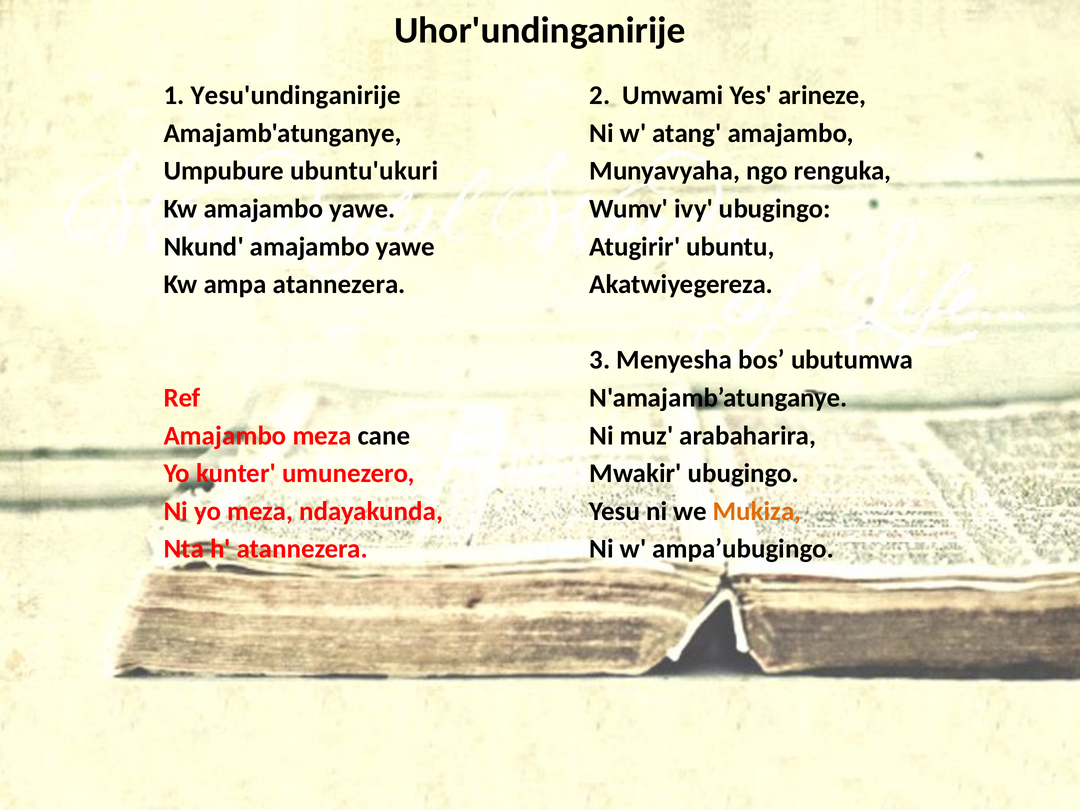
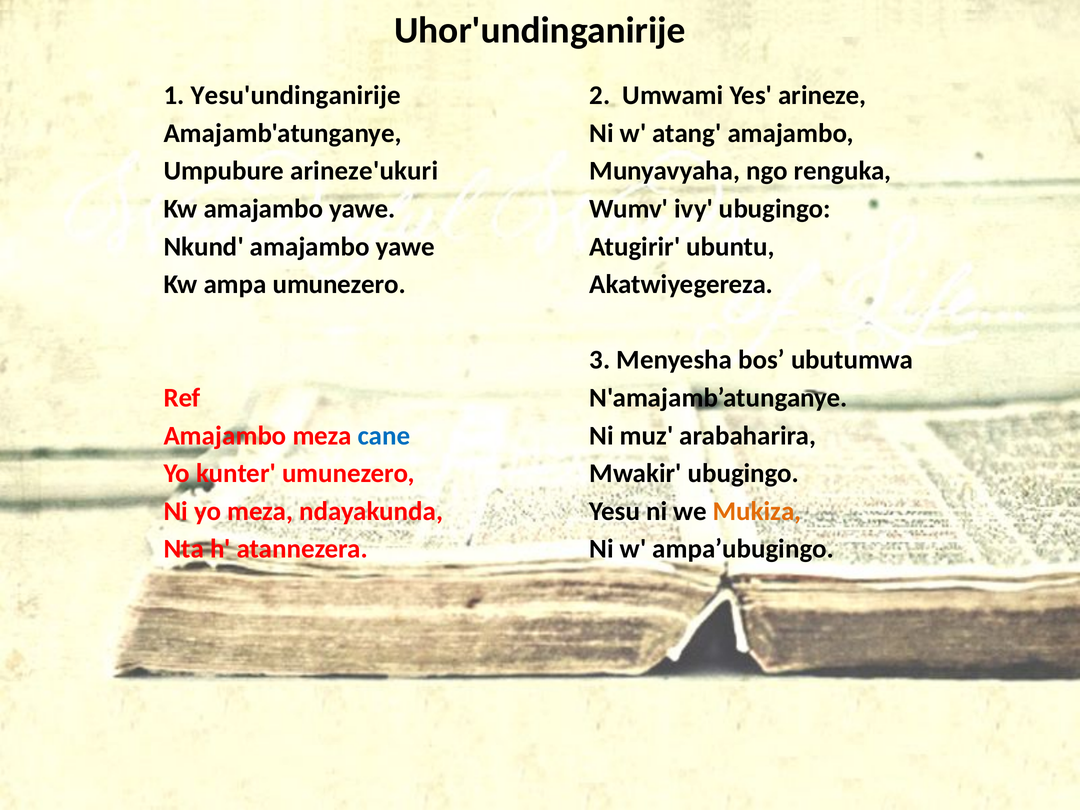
ubuntu'ukuri: ubuntu'ukuri -> arineze'ukuri (364, 171)
ampa atannezera: atannezera -> umunezero (339, 284)
cane colour: black -> blue (384, 436)
